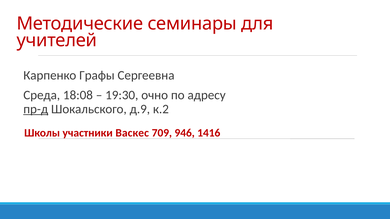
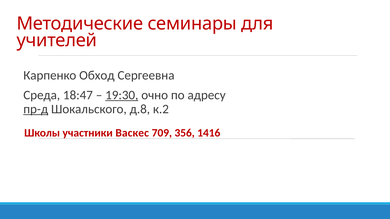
Графы: Графы -> Обход (97, 75)
18:08: 18:08 -> 18:47 (78, 95)
19:30 underline: none -> present (122, 95)
д.9: д.9 -> д.8 (140, 109)
946: 946 -> 356 (185, 133)
